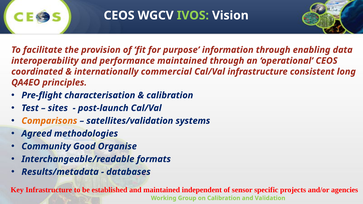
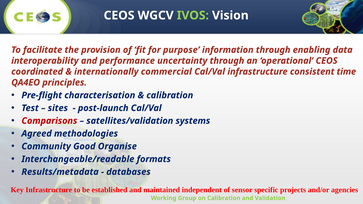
performance maintained: maintained -> uncertainty (182, 61)
long: long -> time (346, 72)
Comparisons colour: orange -> red (49, 121)
